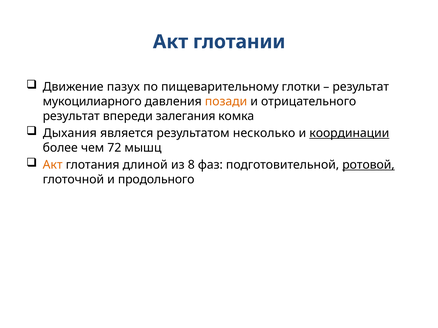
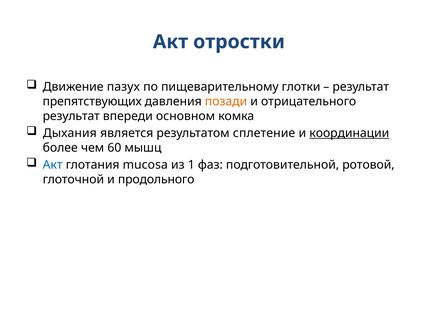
глотании: глотании -> отростки (239, 42)
мукоцилиарного: мукоцилиарного -> препятствующих (92, 102)
залегания: залегания -> основном (186, 116)
несколько: несколько -> сплетение (264, 133)
72: 72 -> 60 (114, 148)
Акт colour: orange -> blue (53, 165)
длиной: длиной -> mucosa (145, 165)
8: 8 -> 1 (191, 165)
ротовой underline: present -> none (368, 165)
